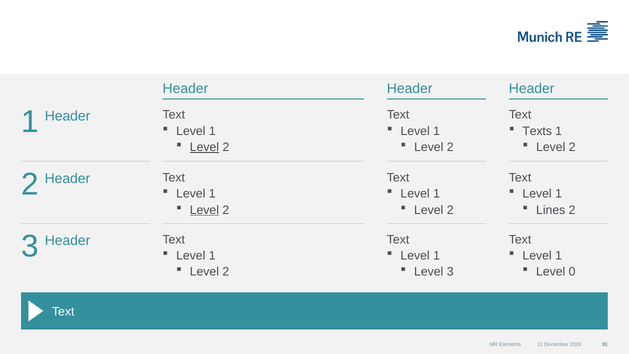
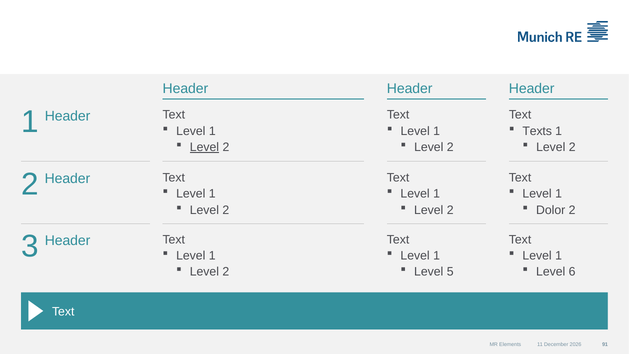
Level underline: present -> none (204, 210)
Lines: Lines -> Dolor (551, 210)
Level 3: 3 -> 5 (450, 272)
0: 0 -> 6 (572, 272)
